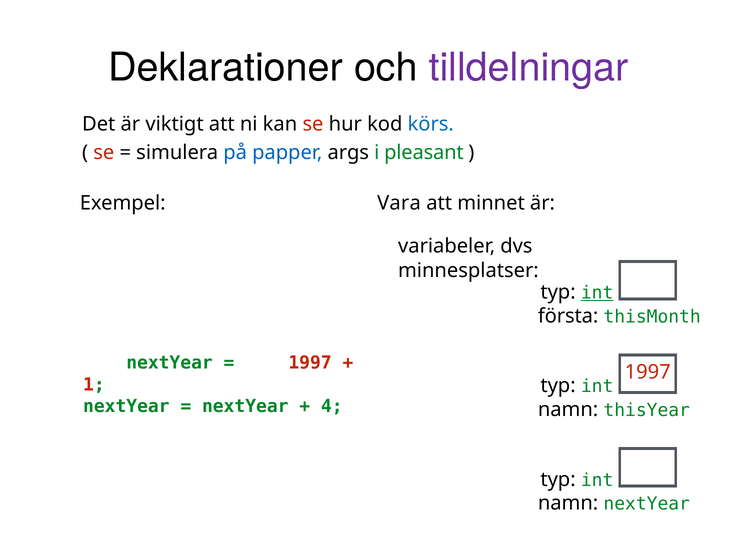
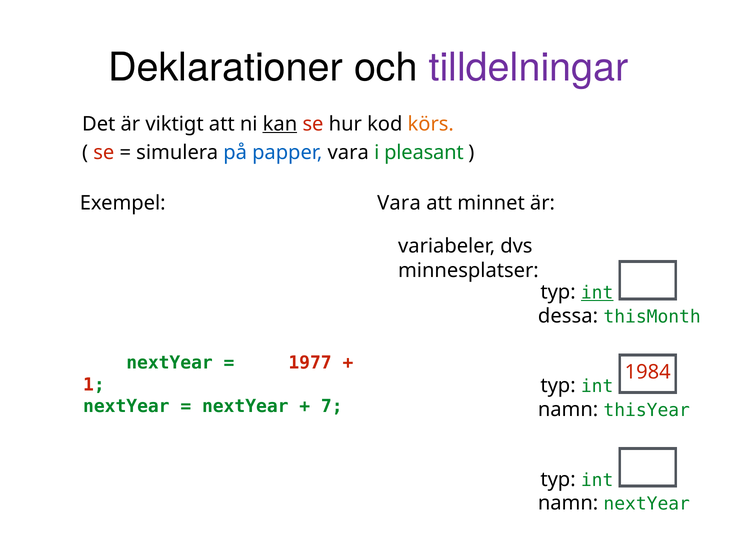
kan underline: none -> present (280, 124)
körs colour: blue -> orange (431, 124)
papper args: args -> vara (348, 153)
första: första -> dessa (568, 316)
1997: 1997 -> 1977 (310, 363)
1997: 1997 -> 1984 (648, 372)
4: 4 -> 7 (332, 406)
